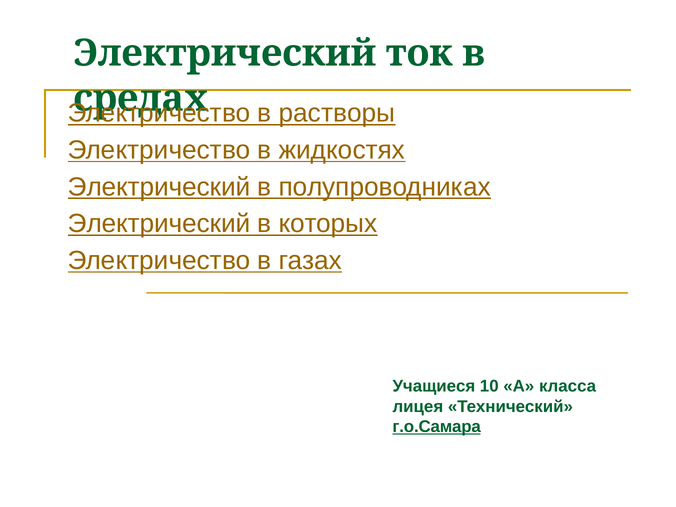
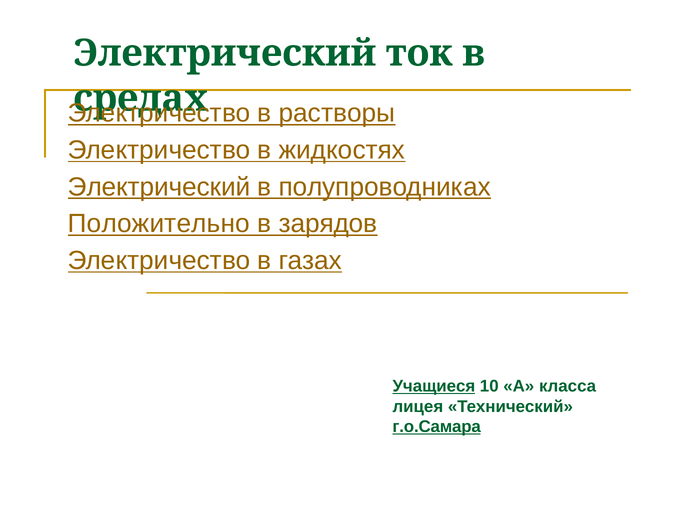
Электрический: Электрический -> Положительно (159, 224)
которых: которых -> зарядов (328, 224)
Учащиеся underline: none -> present (434, 386)
